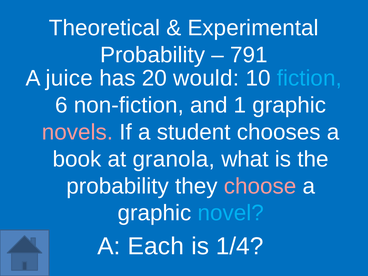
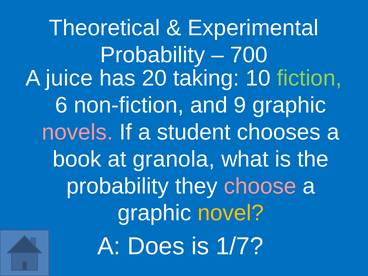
791: 791 -> 700 (249, 55)
would: would -> taking (206, 78)
fiction colour: light blue -> light green (309, 78)
1: 1 -> 9 (240, 105)
novel colour: light blue -> yellow (231, 213)
Each: Each -> Does (156, 246)
1/4: 1/4 -> 1/7 (240, 246)
